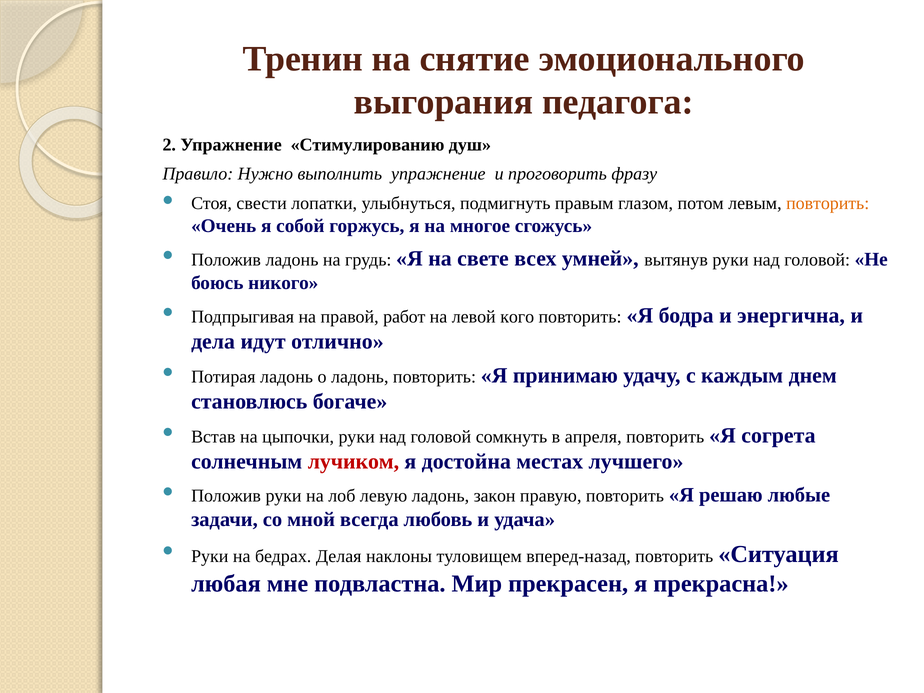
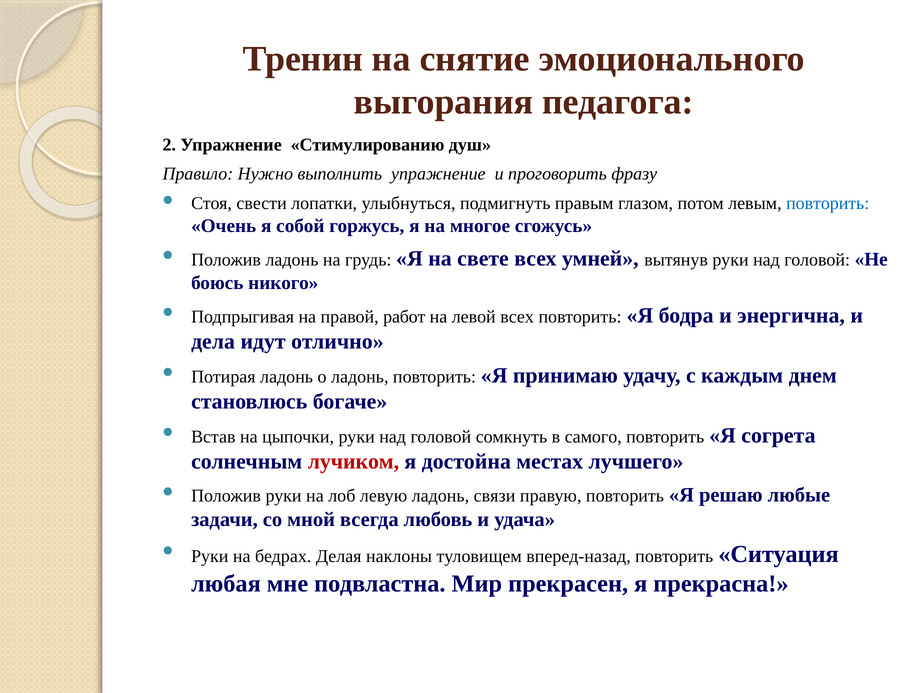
повторить colour: orange -> blue (828, 203)
левой кого: кого -> всех (517, 317)
апреля: апреля -> самого (593, 437)
закон: закон -> связи (495, 496)
